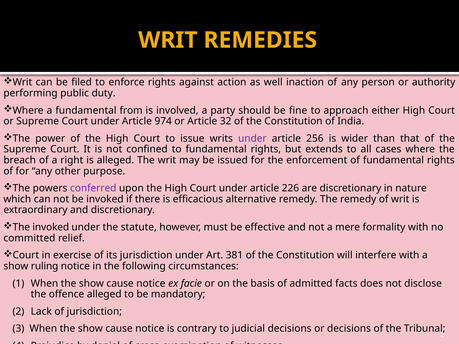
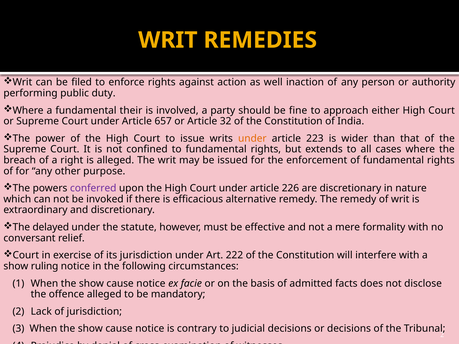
from: from -> their (131, 110)
974: 974 -> 657 (163, 121)
under colour: purple -> orange (252, 139)
256: 256 -> 223 (315, 139)
The invoked: invoked -> delayed (51, 227)
committed: committed -> conversant (29, 238)
381: 381 -> 222 (234, 255)
